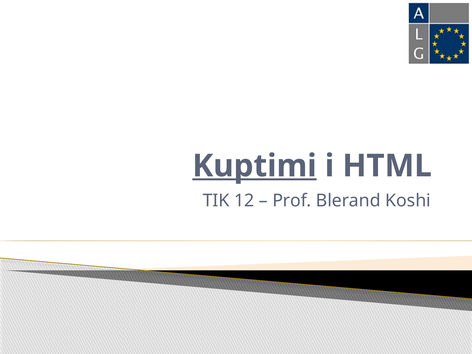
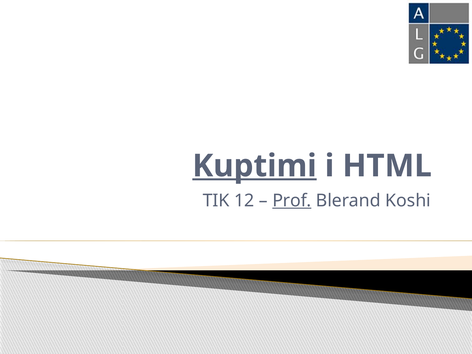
Prof underline: none -> present (292, 201)
